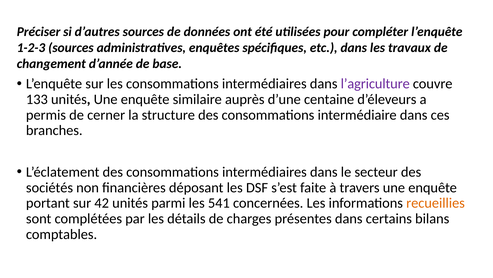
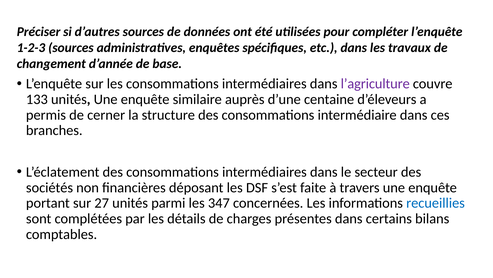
42: 42 -> 27 (102, 203)
541: 541 -> 347 (219, 203)
recueillies colour: orange -> blue (436, 203)
